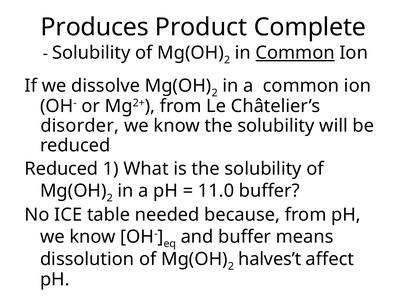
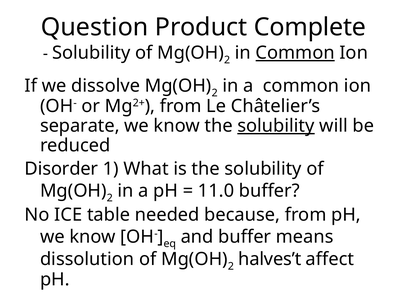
Produces: Produces -> Question (95, 27)
disorder: disorder -> separate (80, 126)
solubility underline: none -> present (276, 126)
Reduced: Reduced -> Disorder (61, 169)
